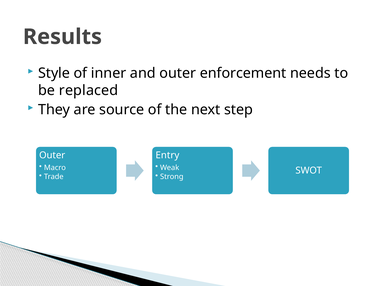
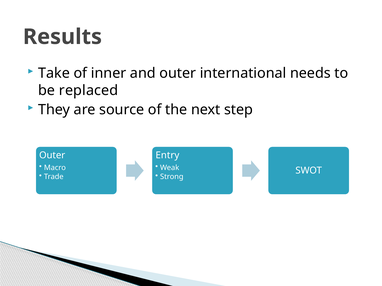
Style: Style -> Take (54, 73)
enforcement: enforcement -> international (243, 73)
